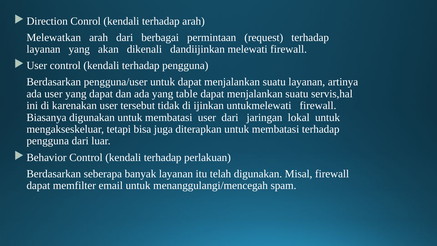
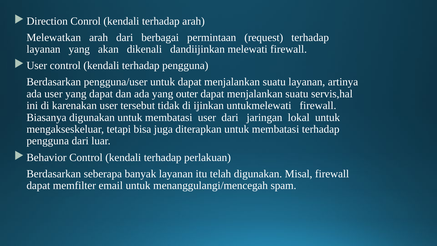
table: table -> outer (187, 94)
